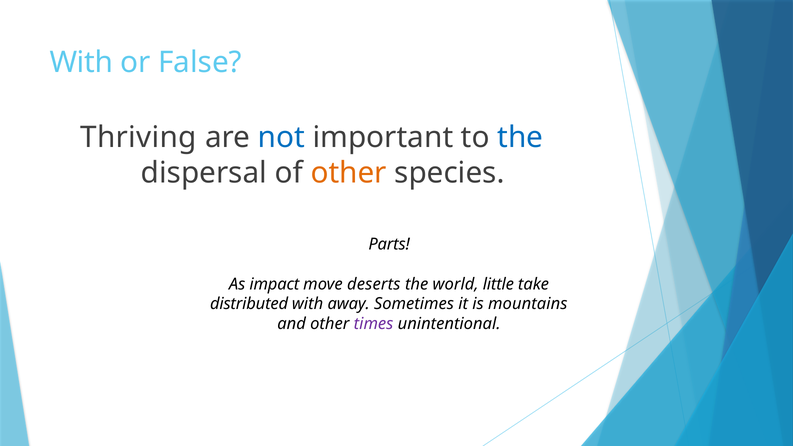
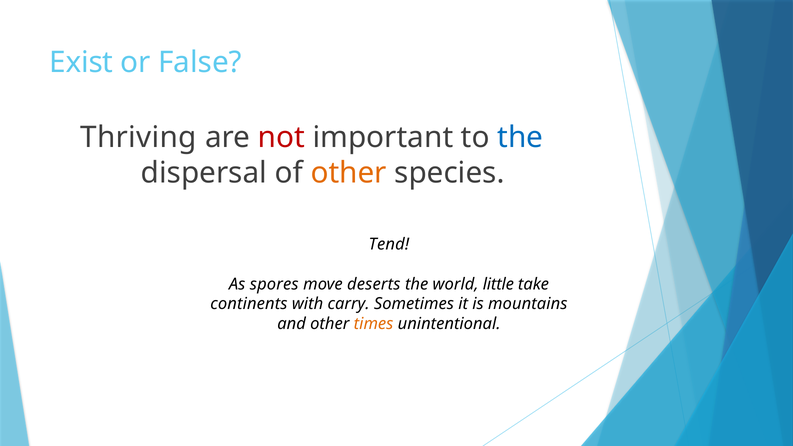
With: With -> Exist (81, 63)
not colour: blue -> red (281, 137)
Parts: Parts -> Tend (389, 245)
impact: impact -> spores (274, 284)
distributed: distributed -> continents (249, 304)
away: away -> carry (349, 304)
times colour: purple -> orange (374, 324)
